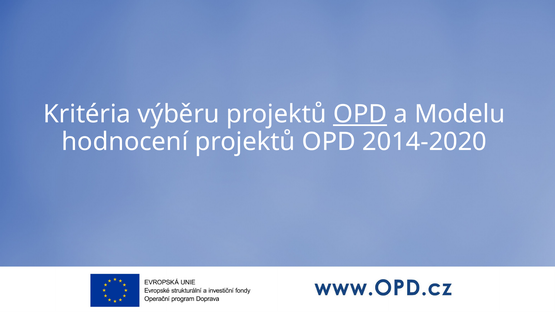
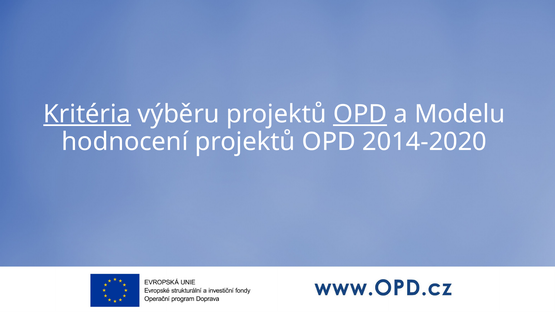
Kritéria underline: none -> present (87, 114)
